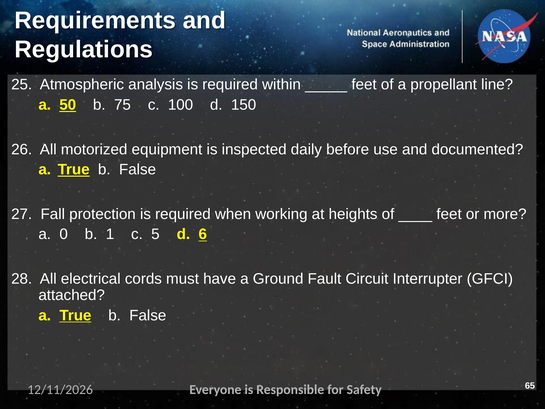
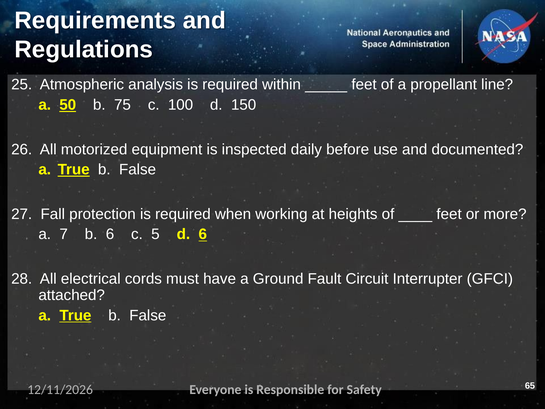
0: 0 -> 7 (64, 234)
b 1: 1 -> 6 (110, 234)
